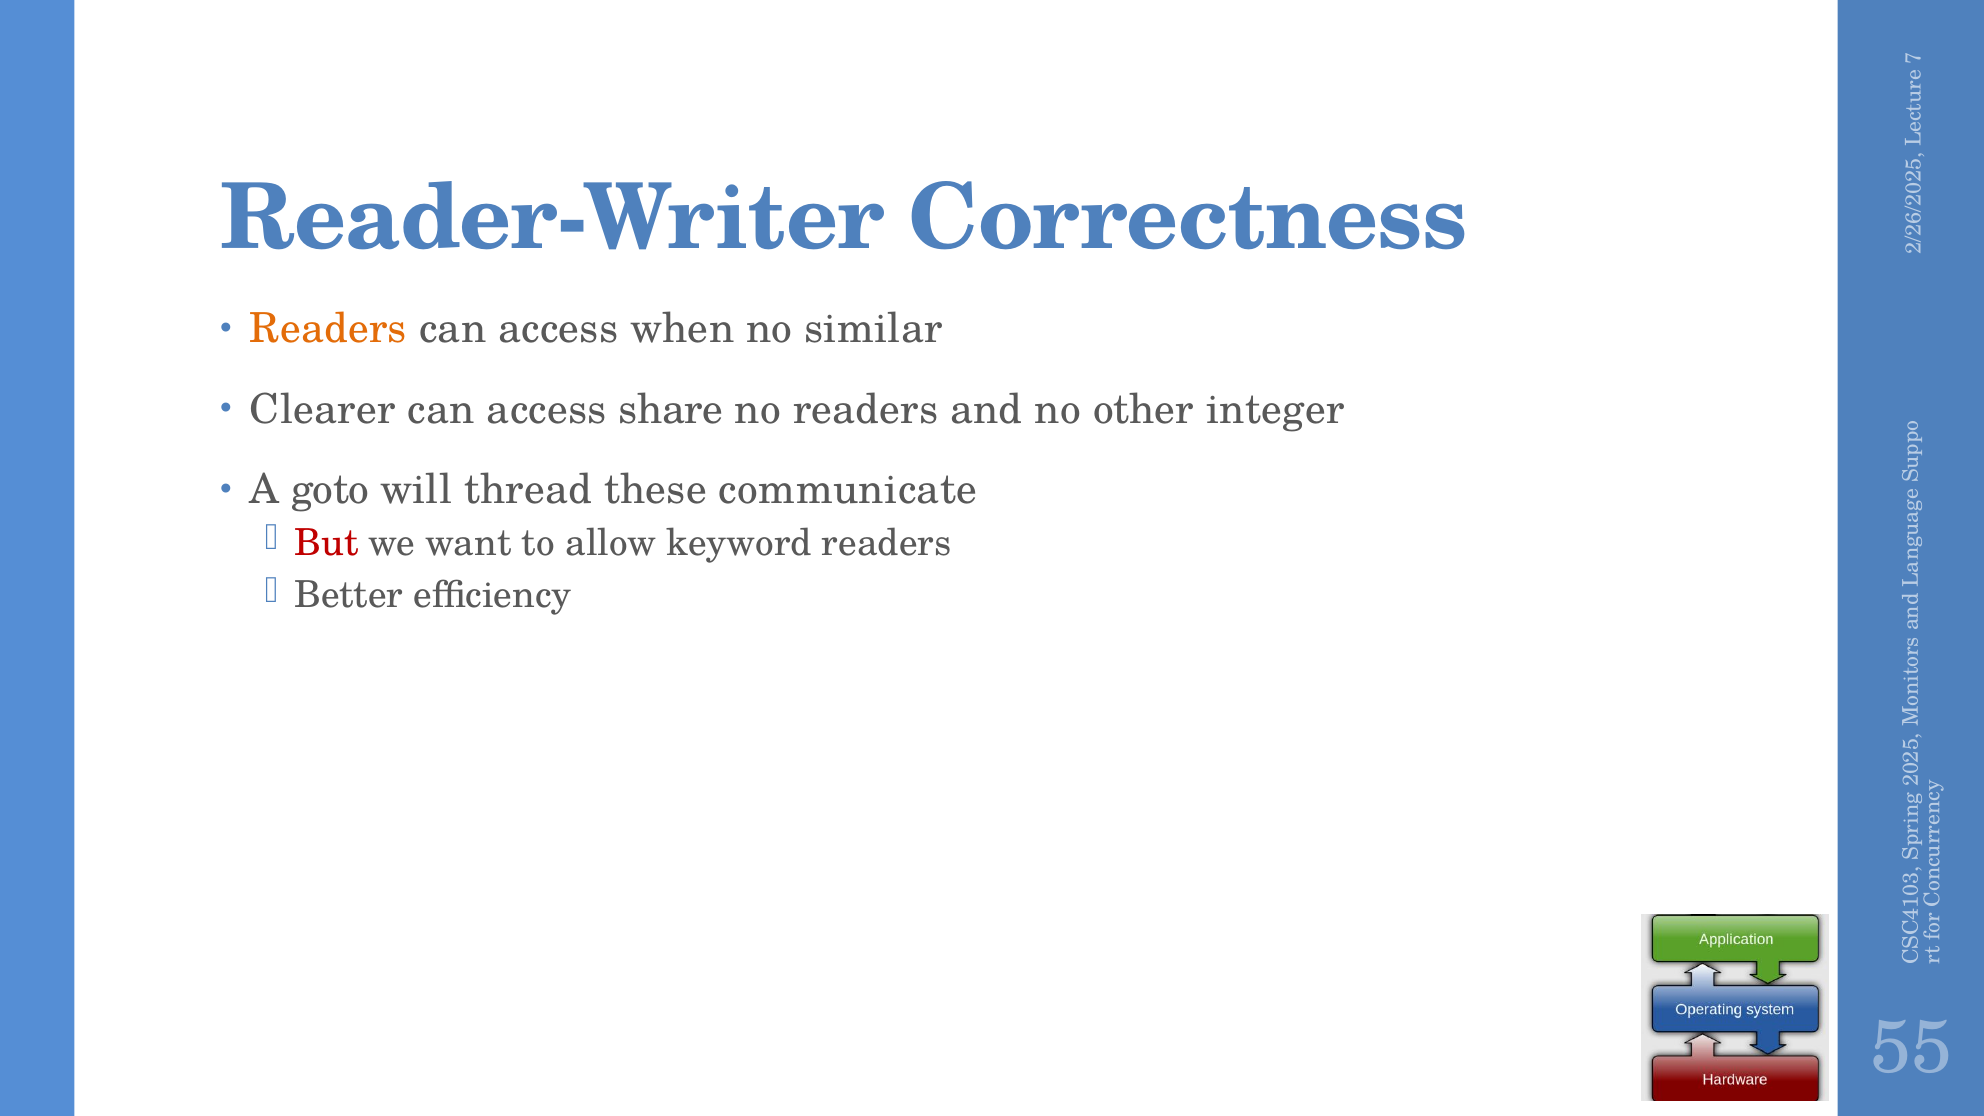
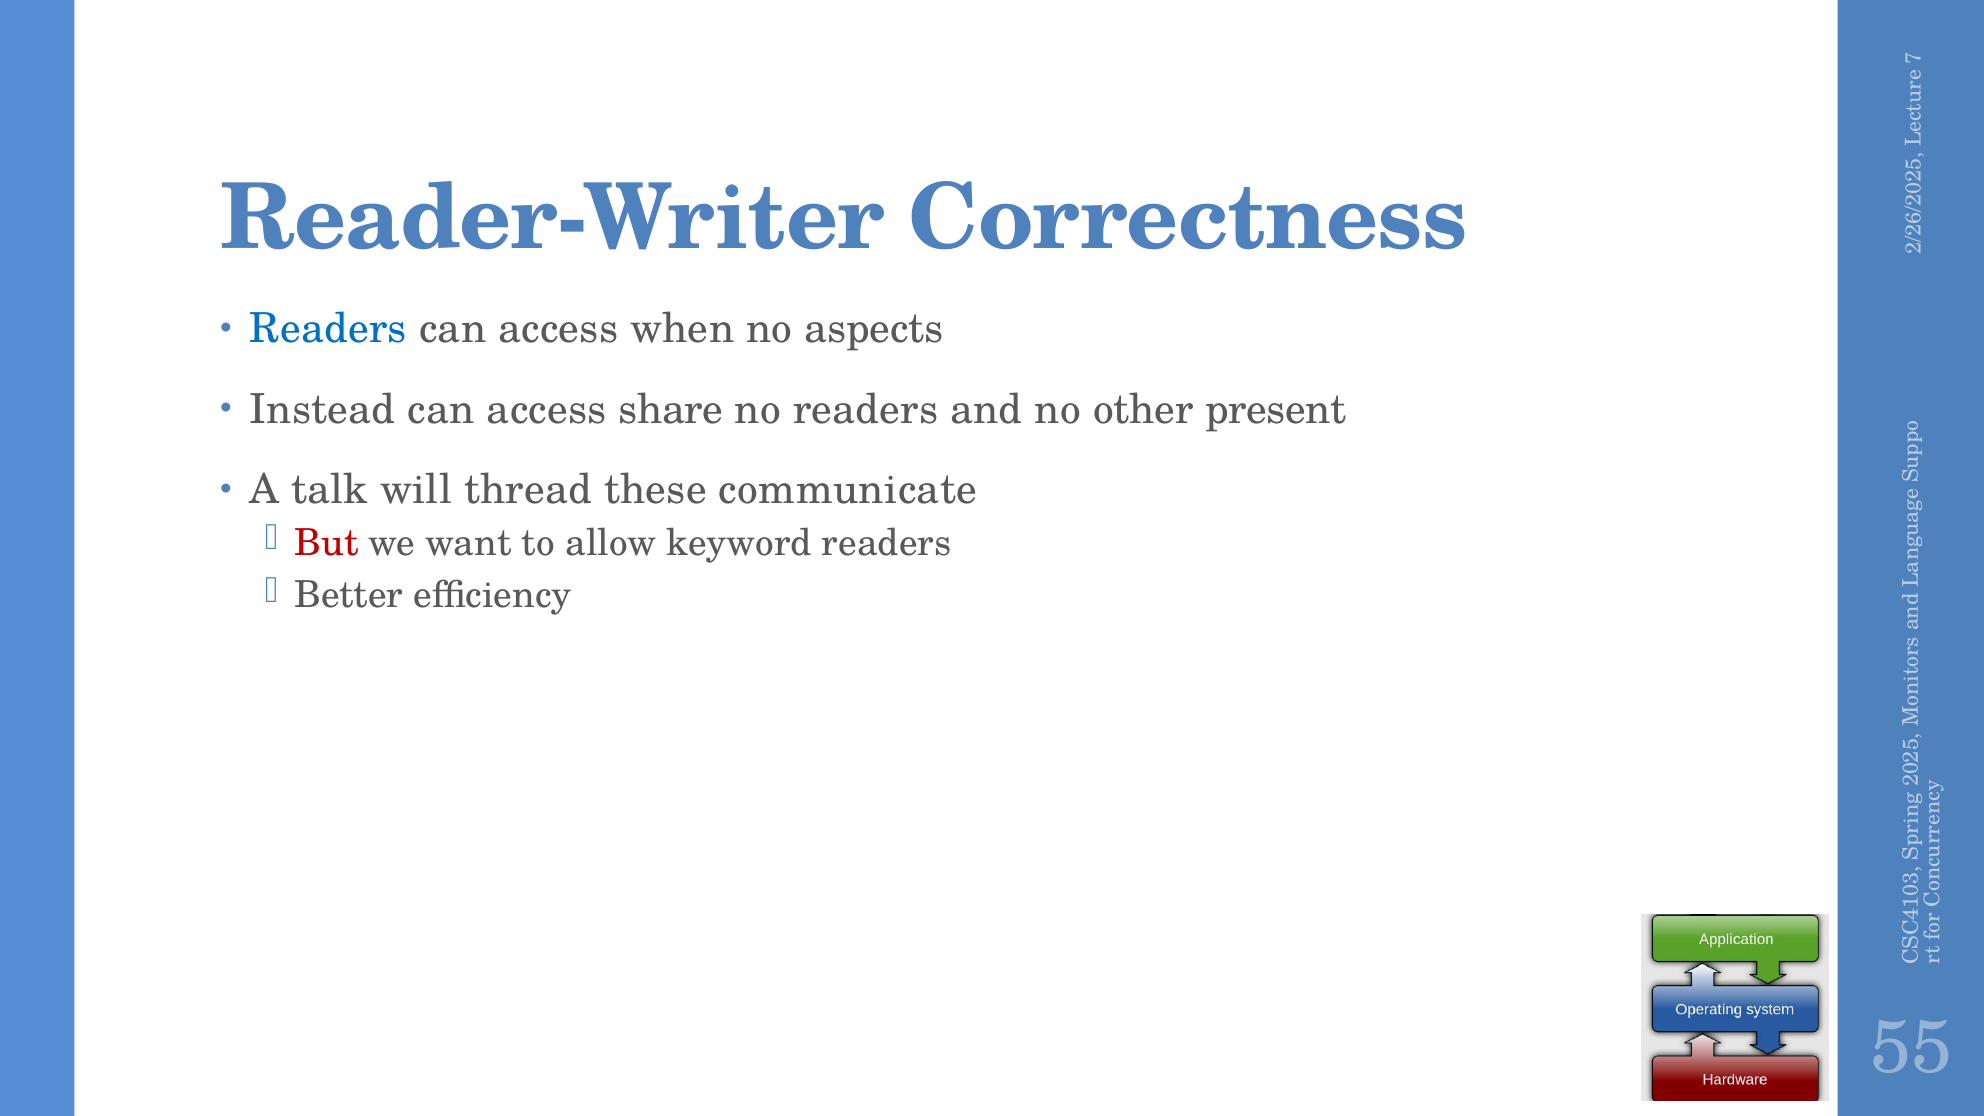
Readers colour: orange -> blue (328, 329)
similar: similar -> aspects (874, 329)
Clearer: Clearer -> Instead (323, 409)
integer: integer -> present (1276, 409)
goto: goto -> talk (330, 490)
